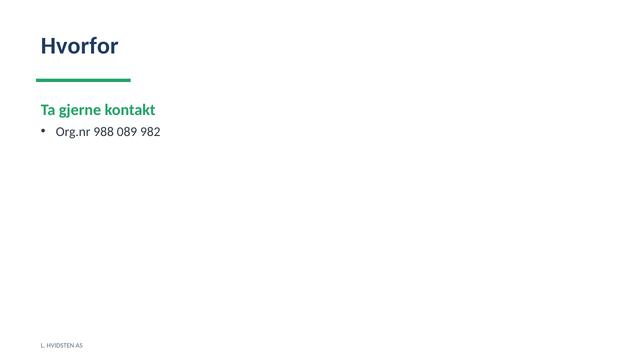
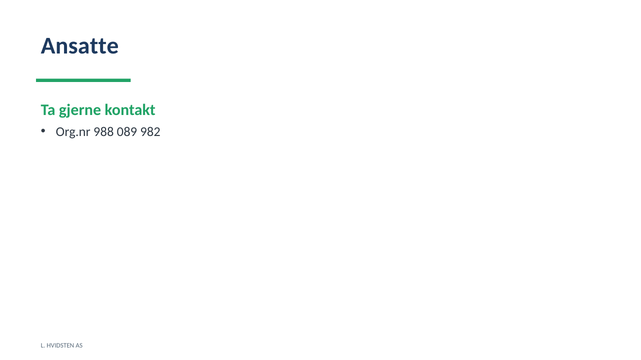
Hvorfor: Hvorfor -> Ansatte (80, 46)
